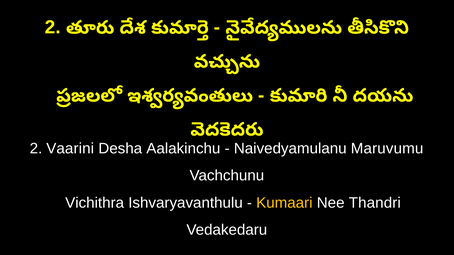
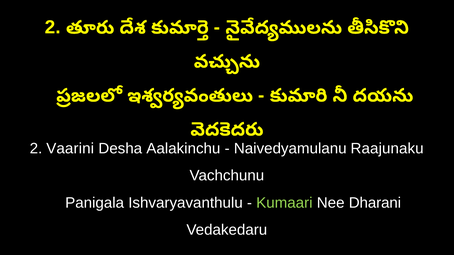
Maruvumu: Maruvumu -> Raajunaku (387, 149)
Vichithra: Vichithra -> Panigala (95, 203)
Kumaari colour: yellow -> light green (284, 203)
Thandri: Thandri -> Dharani (375, 203)
